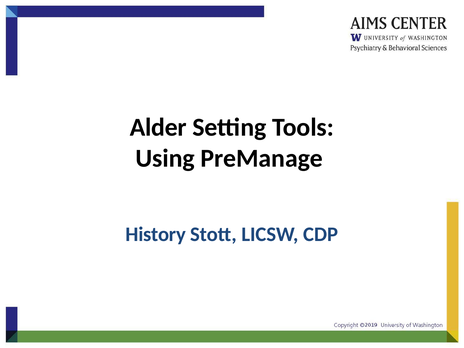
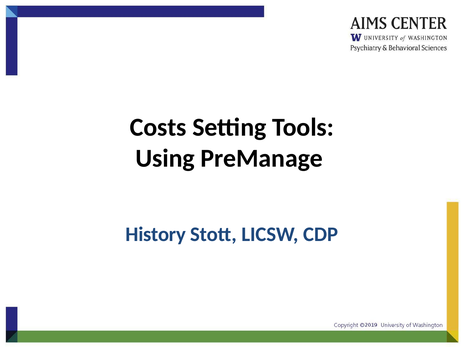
Alder: Alder -> Costs (158, 127)
